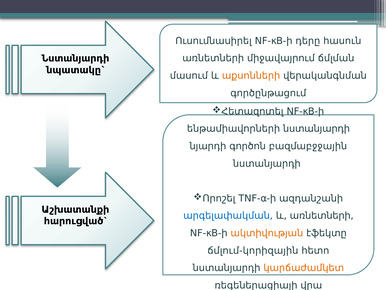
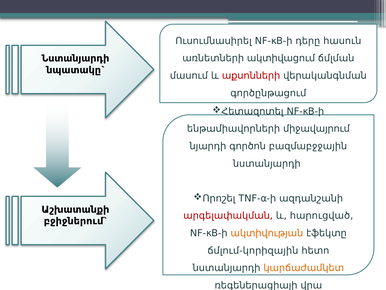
միջավայրում: միջավայրում -> ակտիվացում (281, 58)
աքսոնների colour: orange -> red (251, 76)
ենթամիավորների նստանյարդի: նստանյարդի -> միջավայրում (316, 129)
արգելափակման colour: blue -> red (228, 215)
և առնետների: առնետների -> հարուցված (322, 215)
հարուցված: հարուցված -> բջիջներում (74, 221)
